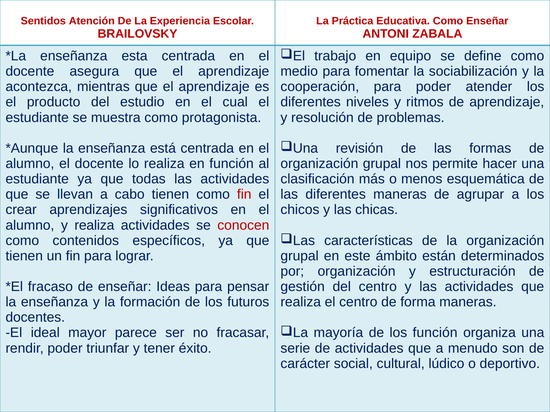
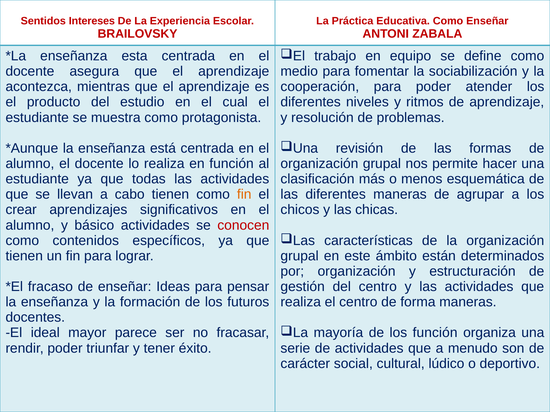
Atención: Atención -> Intereses (92, 21)
fin colour: red -> orange (244, 195)
y realiza: realiza -> básico (94, 225)
